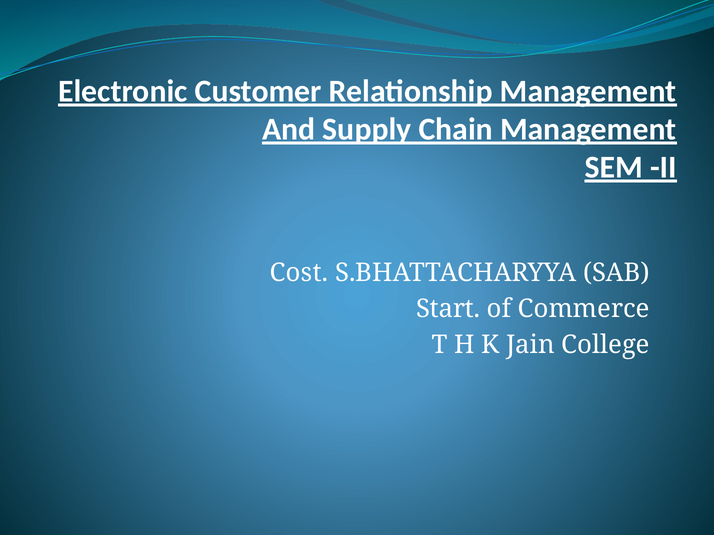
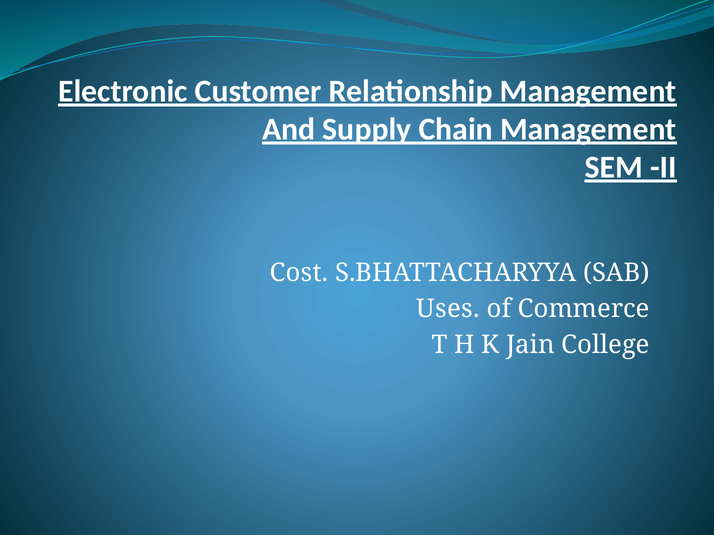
Start: Start -> Uses (448, 309)
